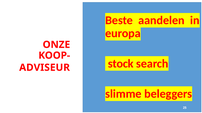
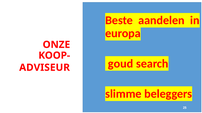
stock: stock -> goud (121, 64)
